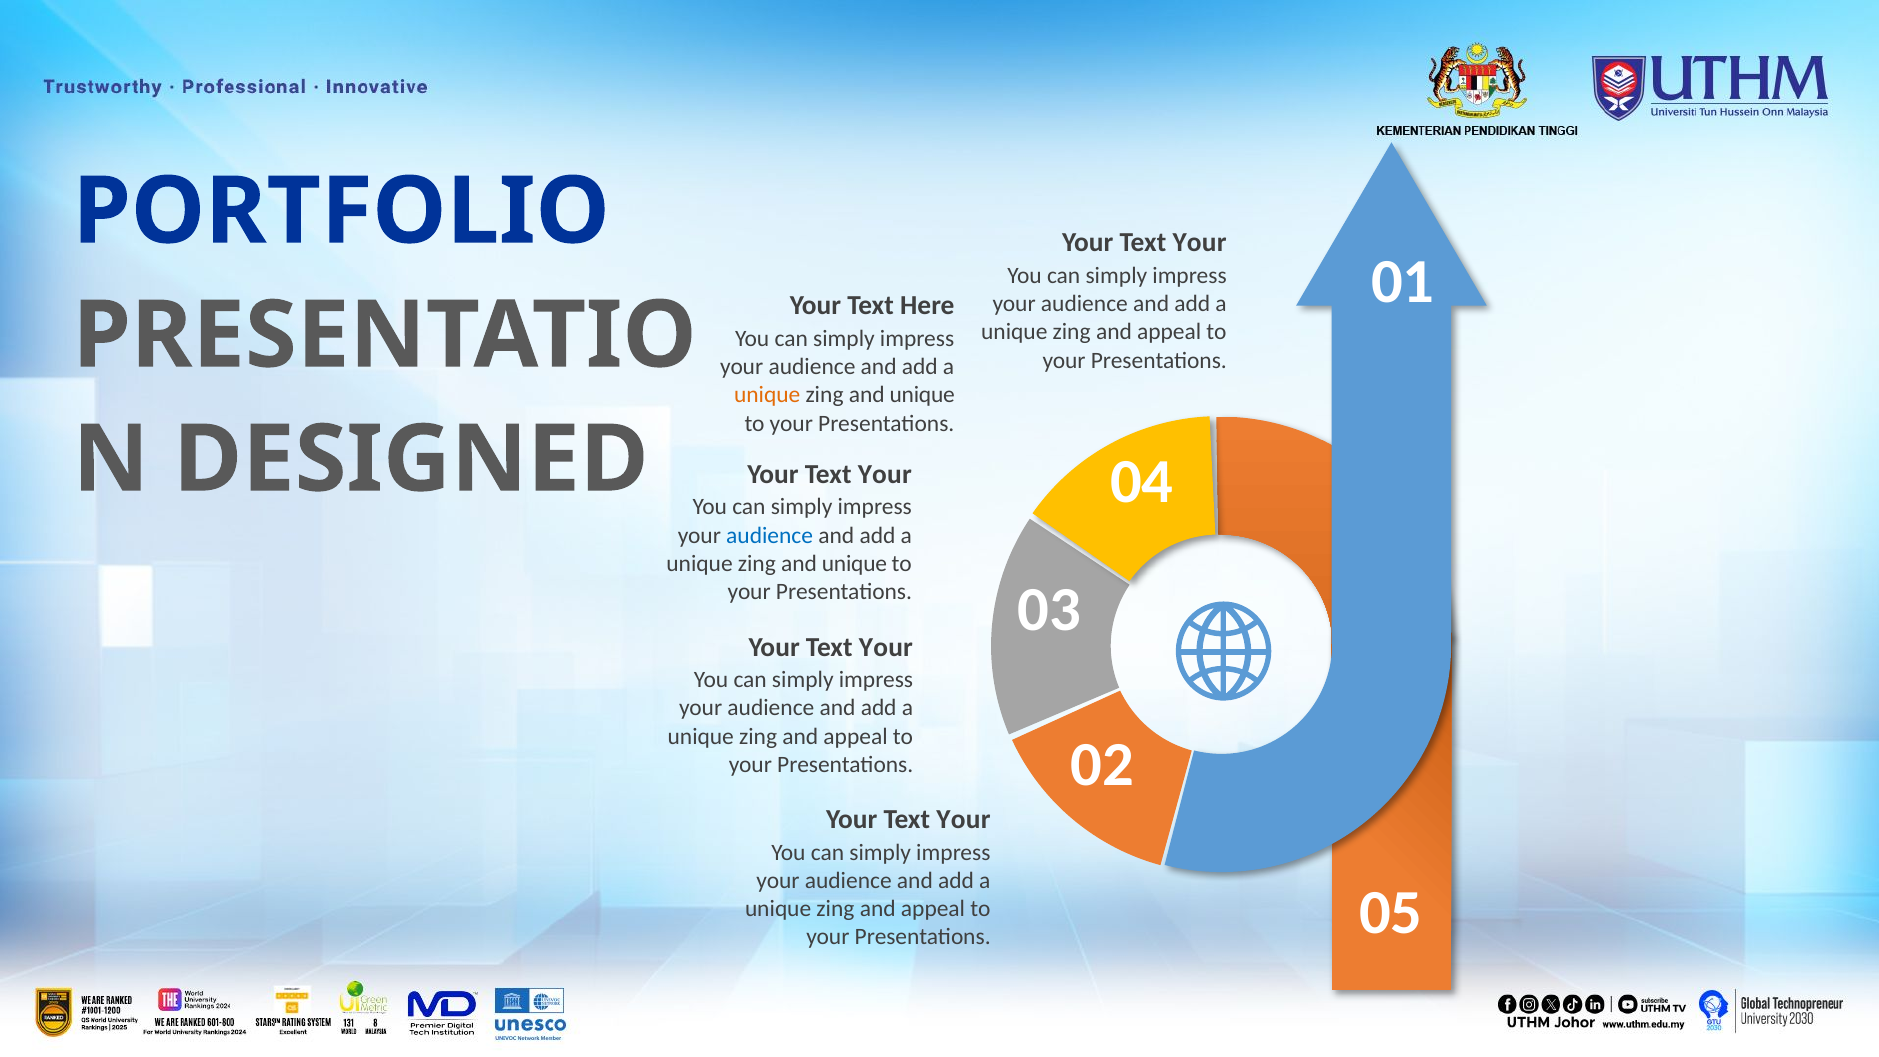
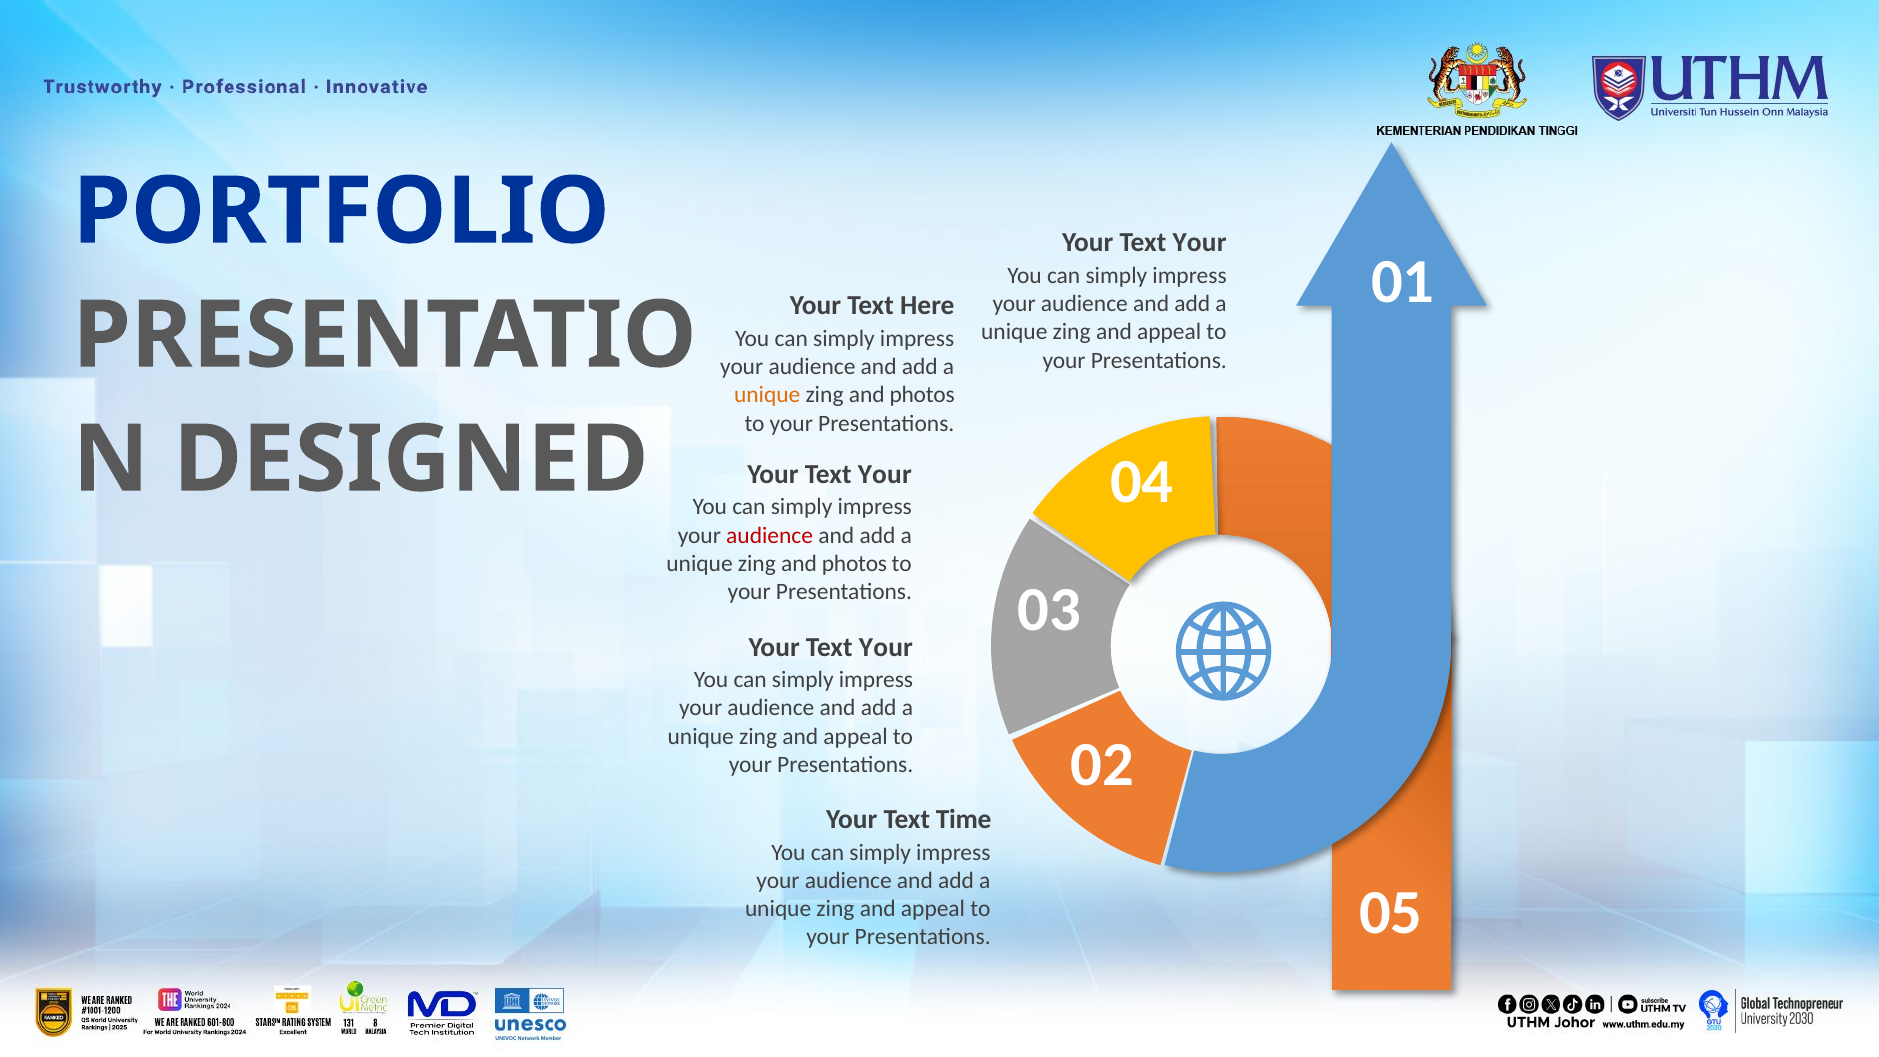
unique: unique -> photos (922, 395)
audience colour: blue -> red (770, 535)
unique: unique -> photos (854, 564)
Your: Your -> Time (964, 820)
